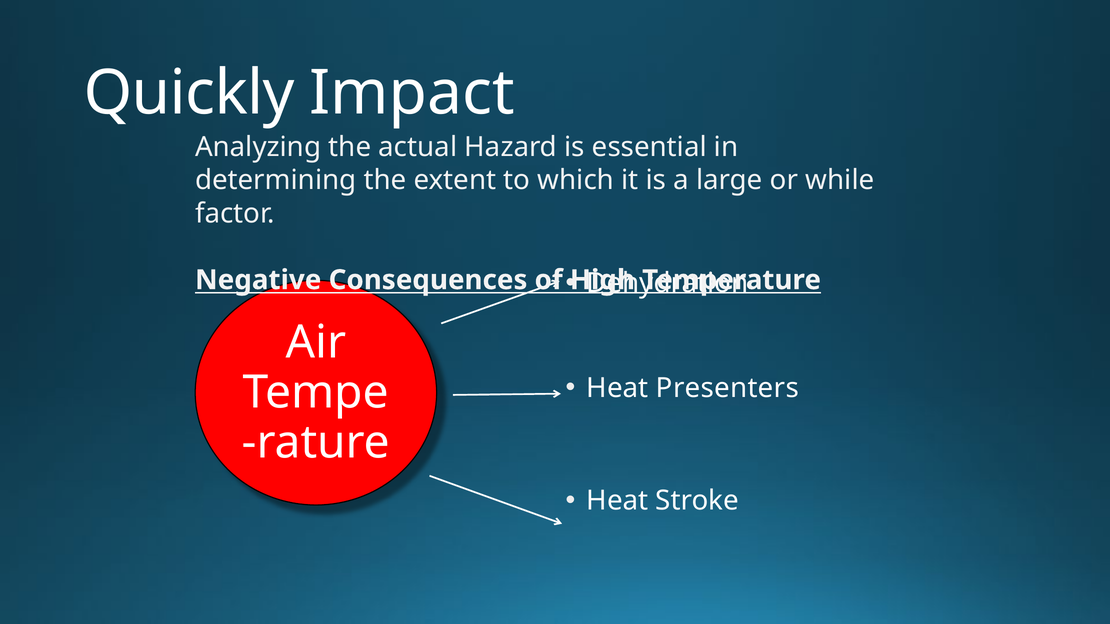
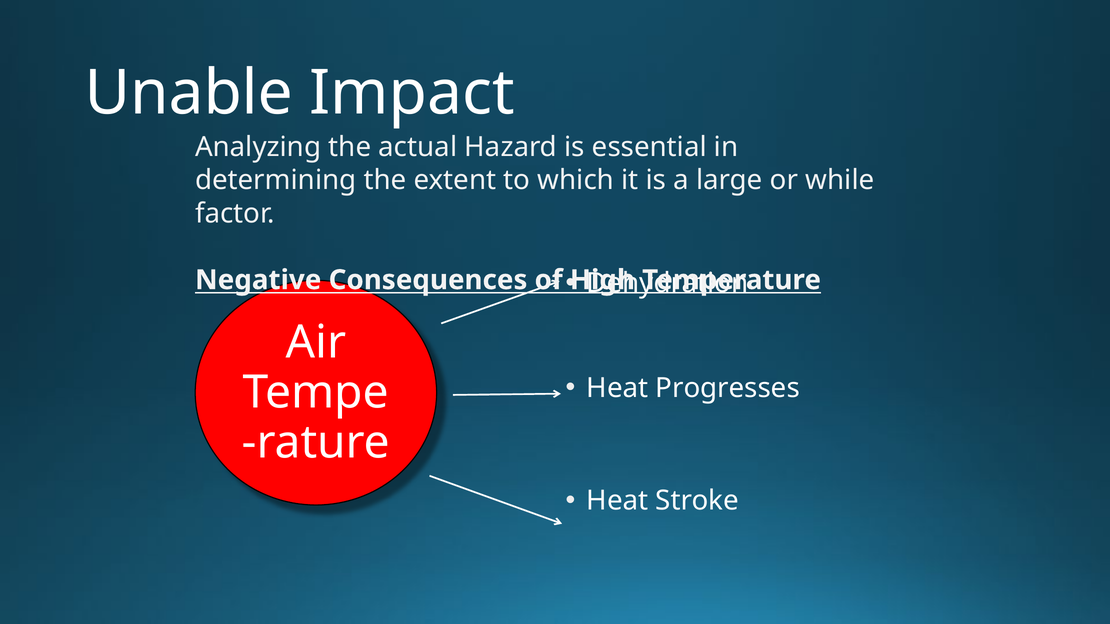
Quickly: Quickly -> Unable (189, 93)
Presenters: Presenters -> Progresses (728, 388)
